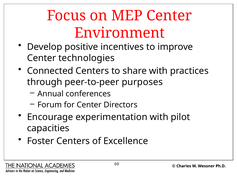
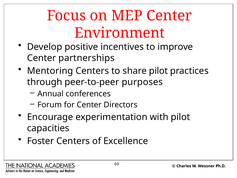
technologies: technologies -> partnerships (87, 58)
Connected: Connected -> Mentoring (50, 71)
share with: with -> pilot (158, 71)
